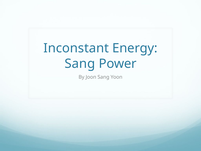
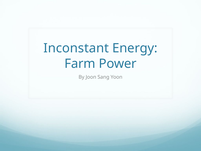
Sang: Sang -> Farm (80, 64)
